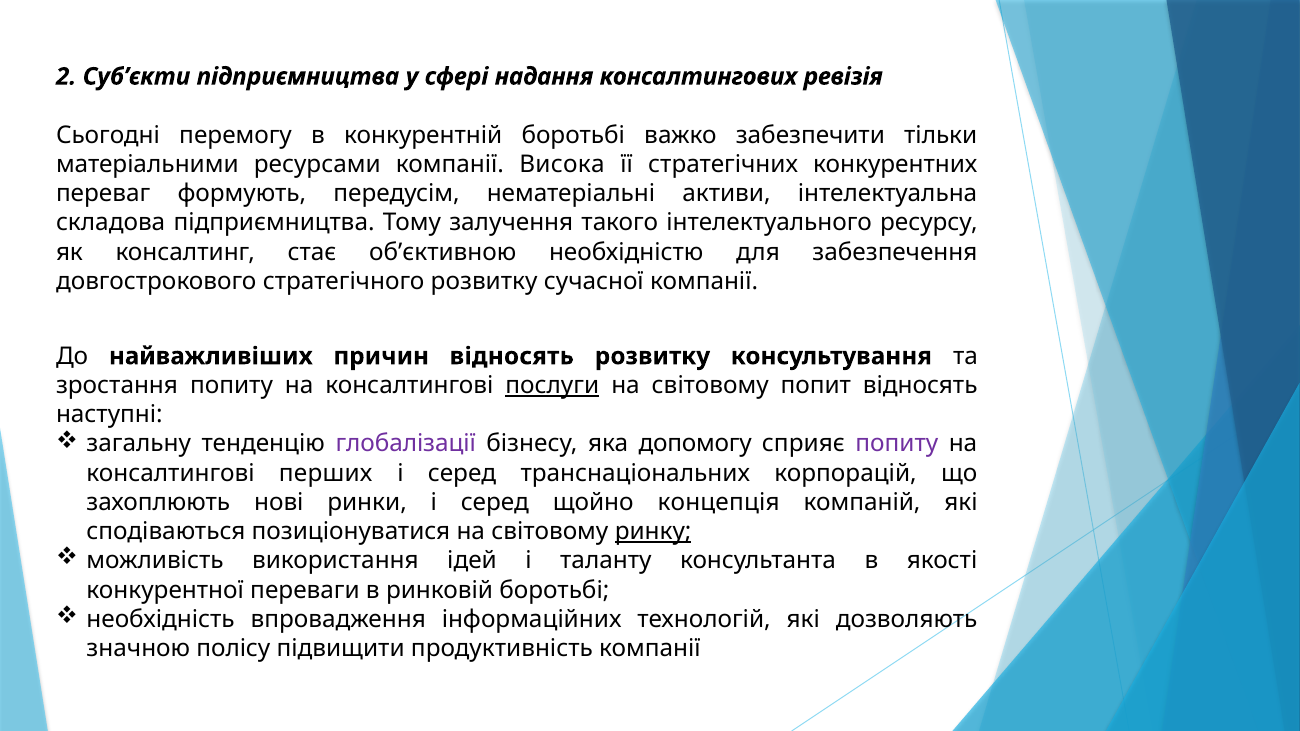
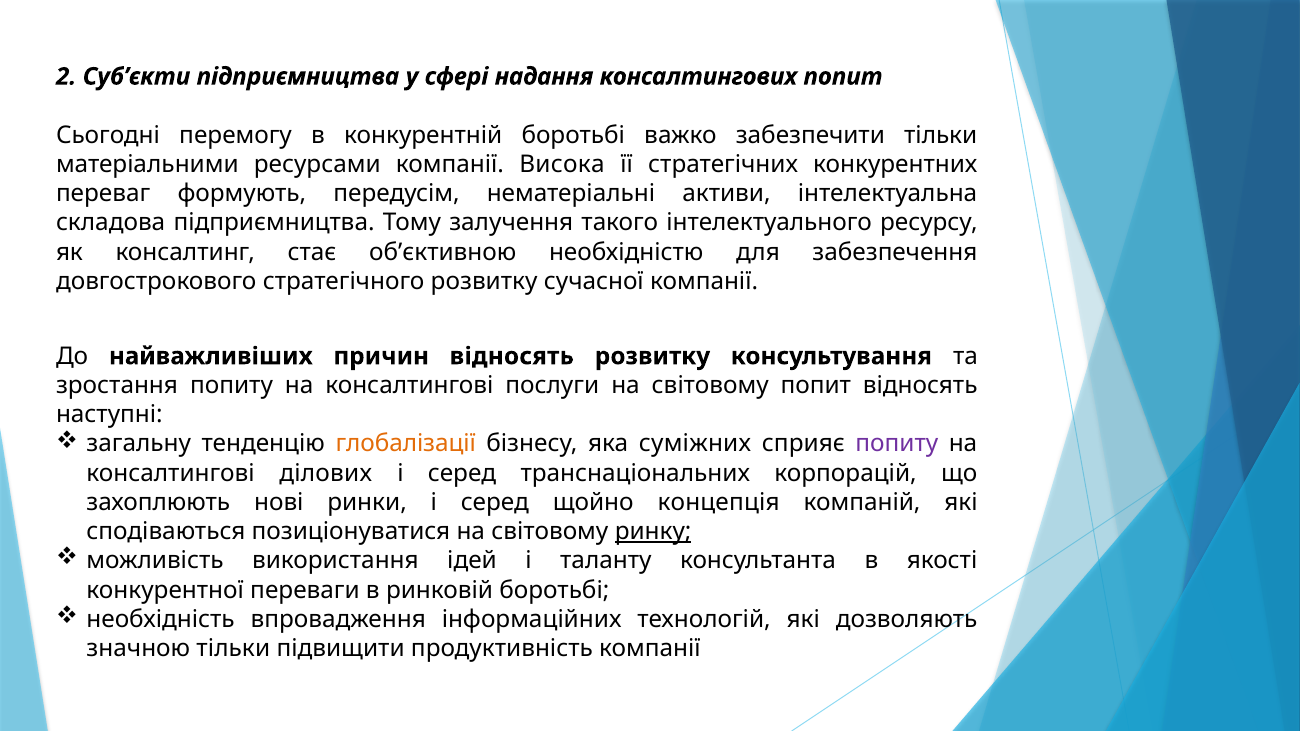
консалтингових ревізія: ревізія -> попит (843, 77)
послуги underline: present -> none (552, 386)
глобалізації colour: purple -> orange (406, 444)
допомогу: допомогу -> суміжних (695, 444)
перших: перших -> ділових (326, 473)
значною полісу: полісу -> тільки (233, 649)
